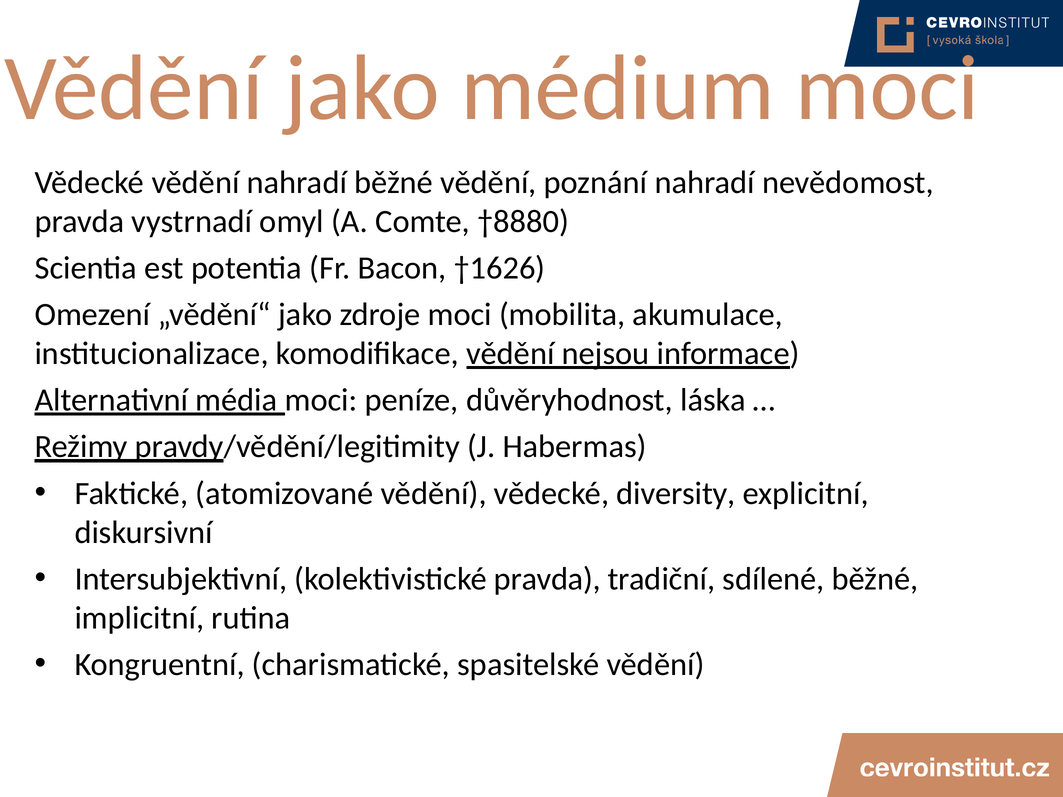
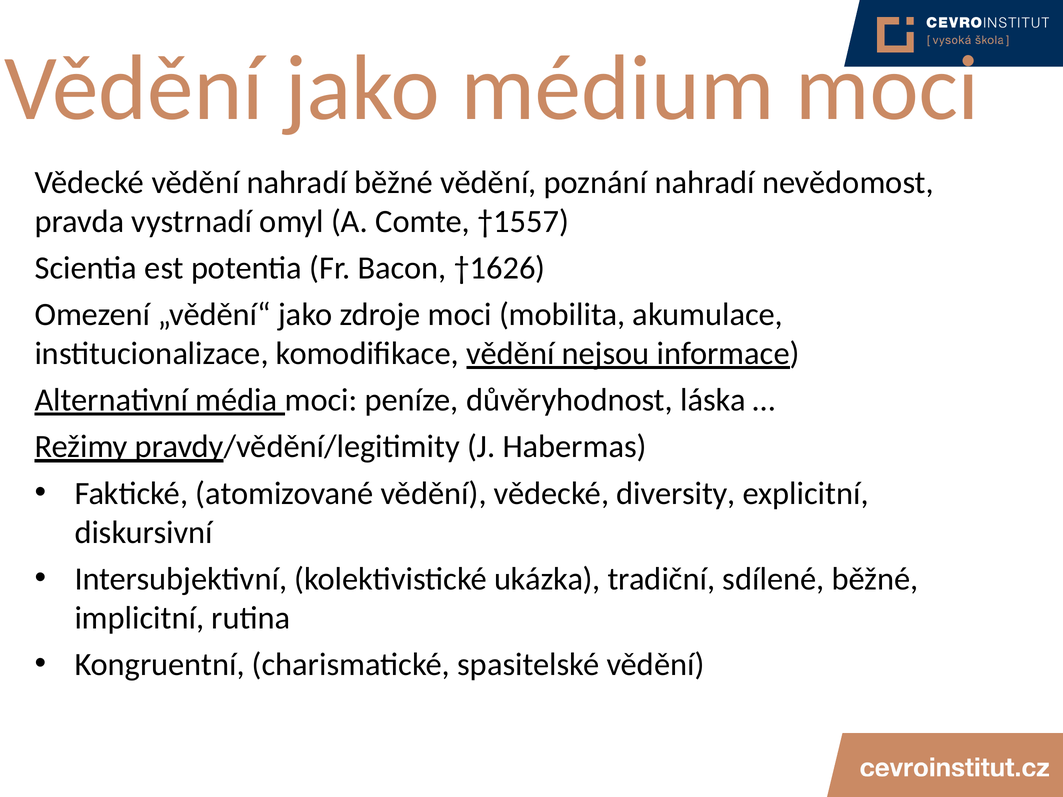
†8880: †8880 -> †1557 (523, 221)
kolektivistické pravda: pravda -> ukázka (547, 579)
